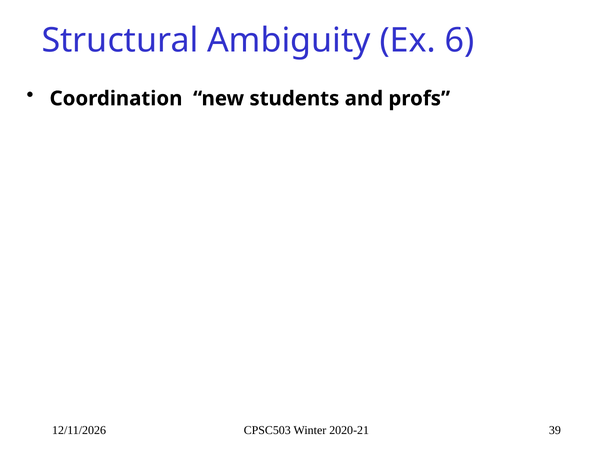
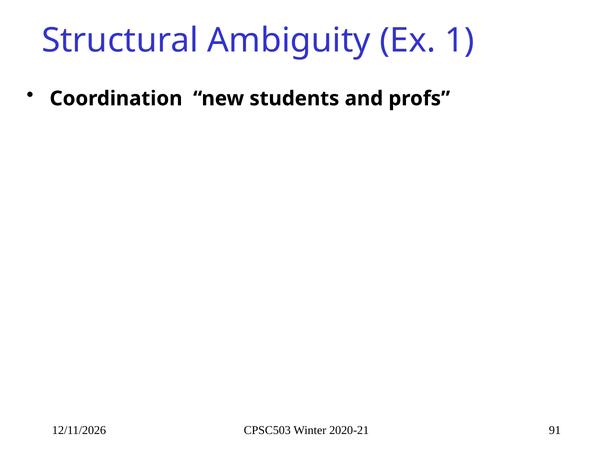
6: 6 -> 1 (459, 41)
39: 39 -> 91 (555, 430)
